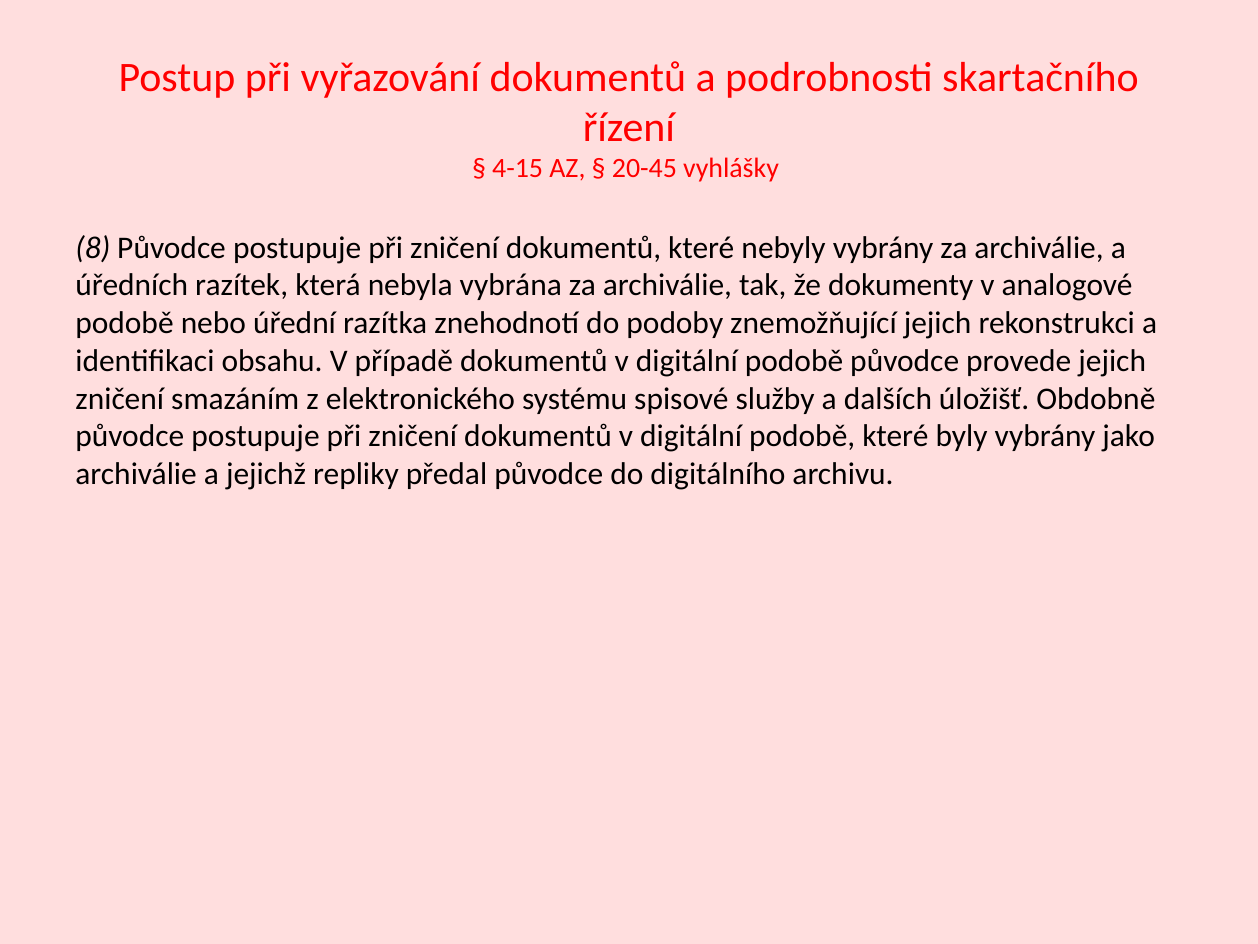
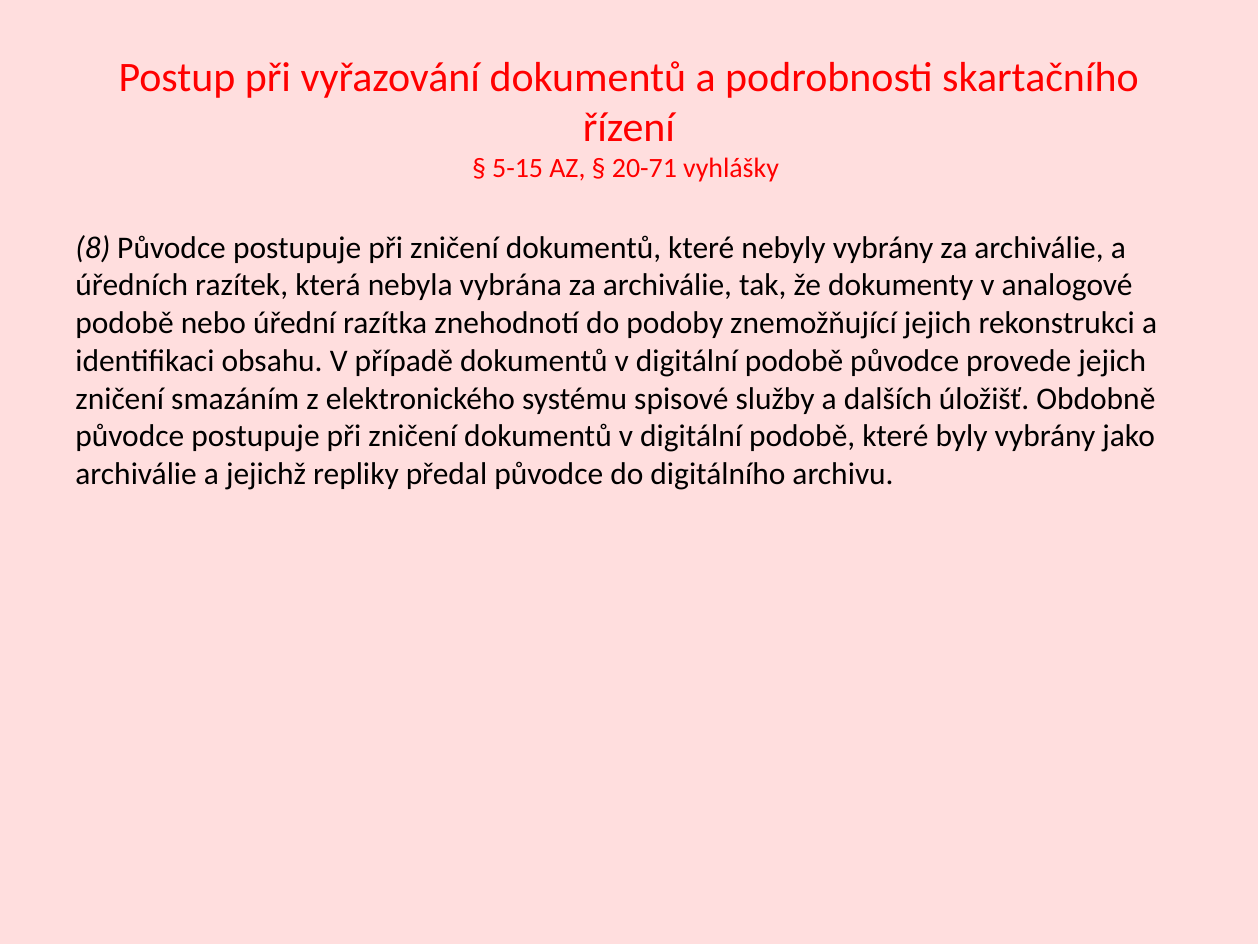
4-15: 4-15 -> 5-15 (518, 169)
20-45: 20-45 -> 20-71 (644, 169)
